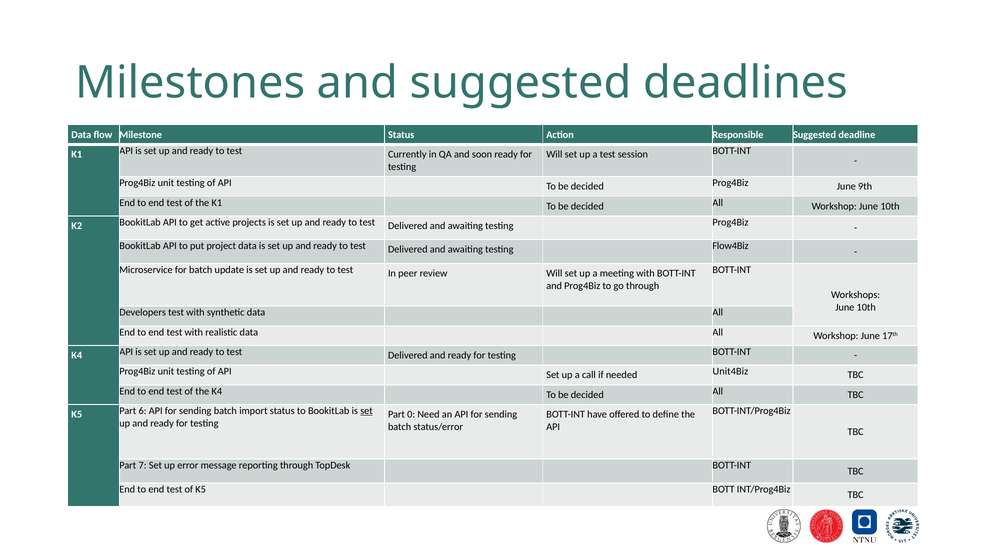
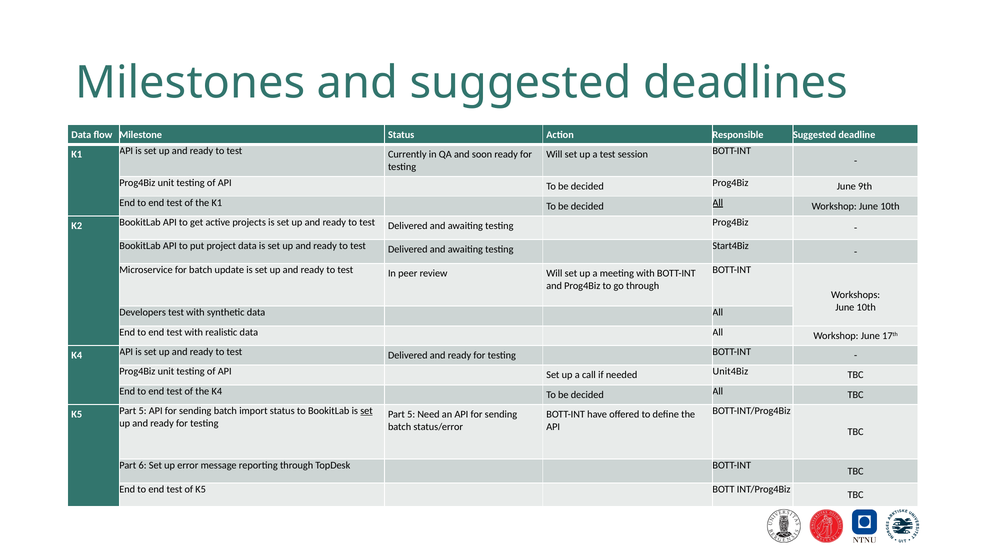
All underline: none -> present (718, 202)
Flow4Biz: Flow4Biz -> Start4Biz (731, 246)
K5 Part 6: 6 -> 5 (143, 411)
0: 0 -> 5 (411, 414)
7: 7 -> 6 (143, 465)
